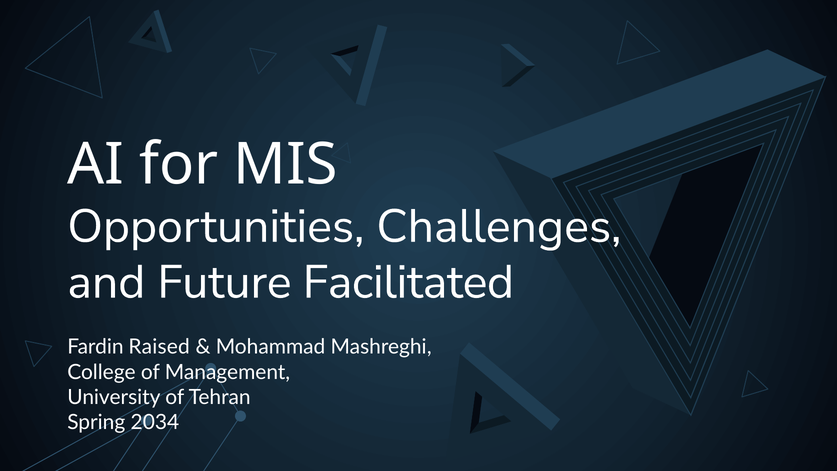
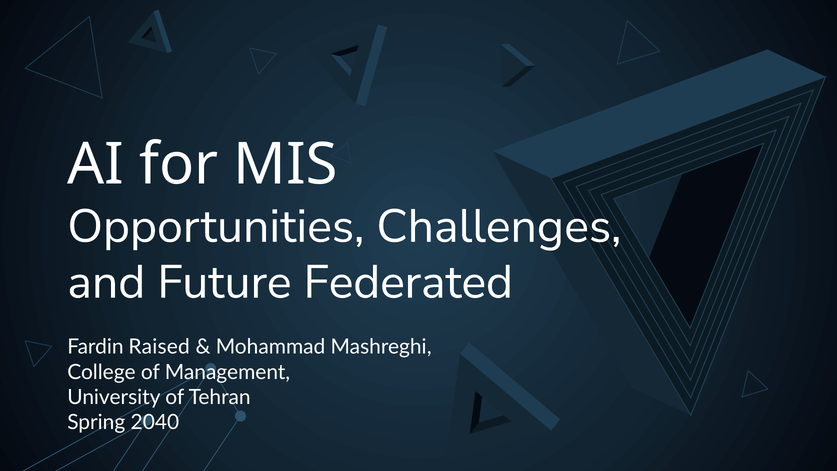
Facilitated: Facilitated -> Federated (408, 282)
2034: 2034 -> 2040 (155, 422)
